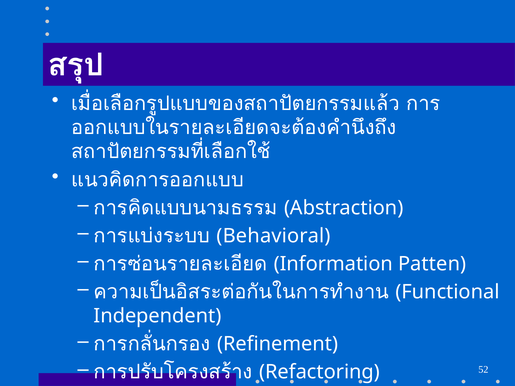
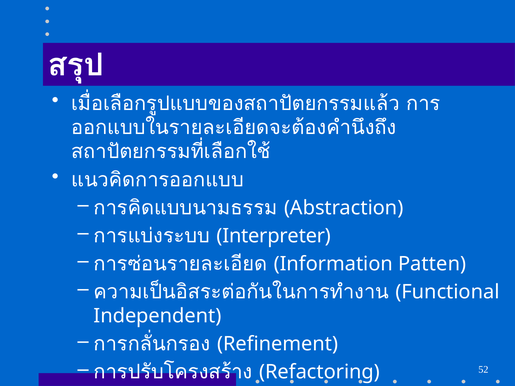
Behavioral: Behavioral -> Interpreter (274, 236)
